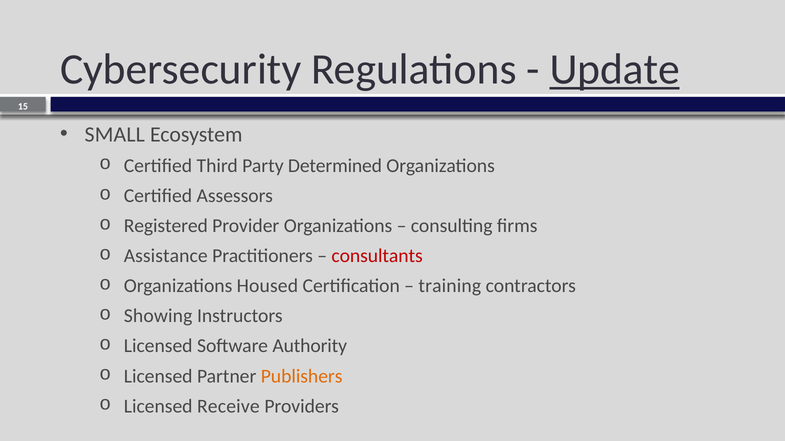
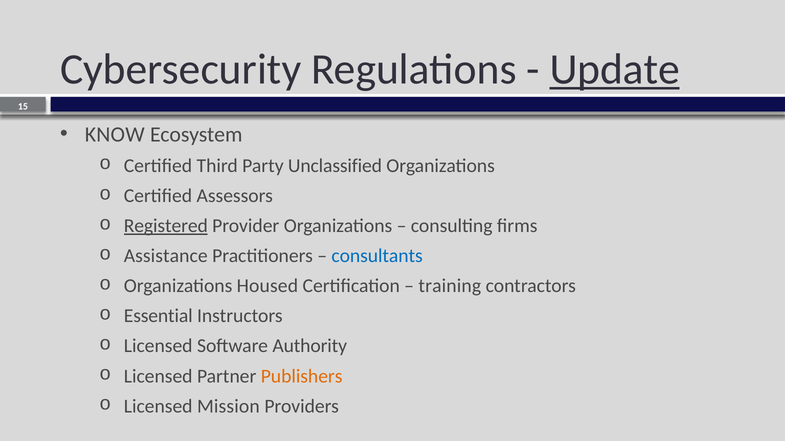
SMALL: SMALL -> KNOW (115, 135)
Determined: Determined -> Unclassified (335, 166)
Registered underline: none -> present (166, 226)
consultants colour: red -> blue (377, 256)
Showing: Showing -> Essential (158, 316)
Receive: Receive -> Mission (228, 407)
